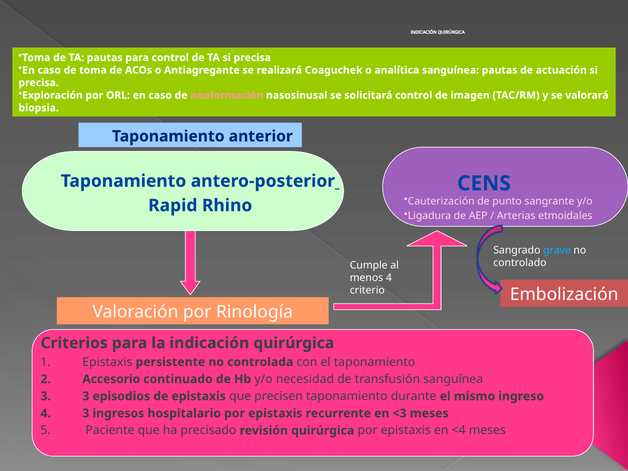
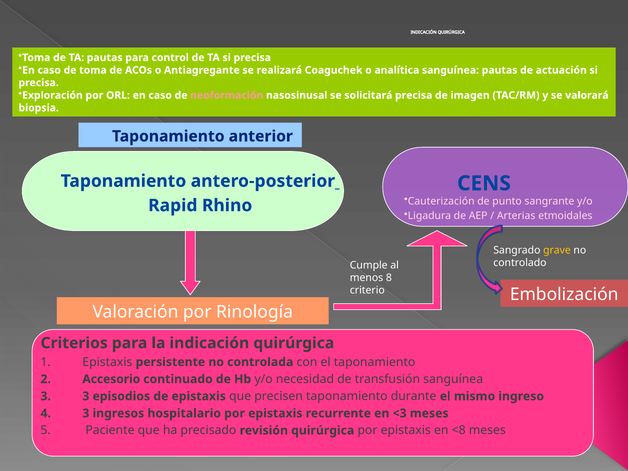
solicitará control: control -> precisa (414, 95)
grave colour: light blue -> yellow (557, 250)
menos 4: 4 -> 8 (389, 278)
<4: <4 -> <8 (459, 430)
